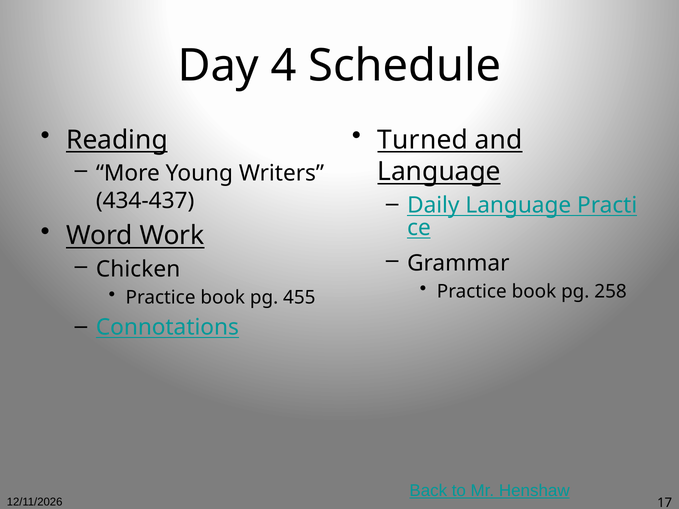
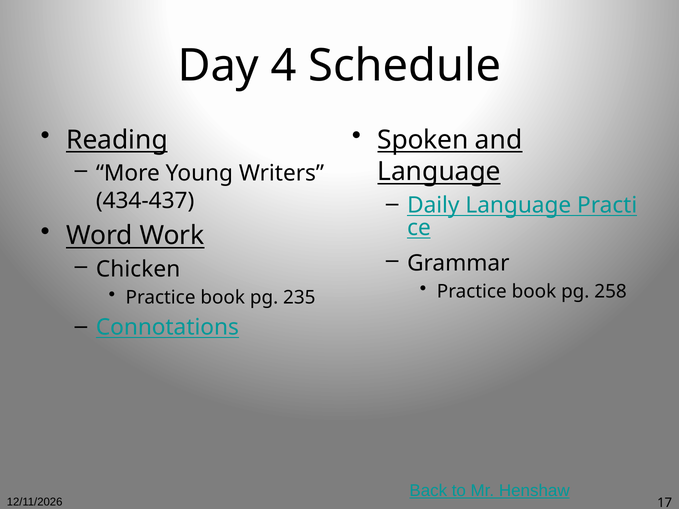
Turned: Turned -> Spoken (423, 140)
455: 455 -> 235 (299, 298)
